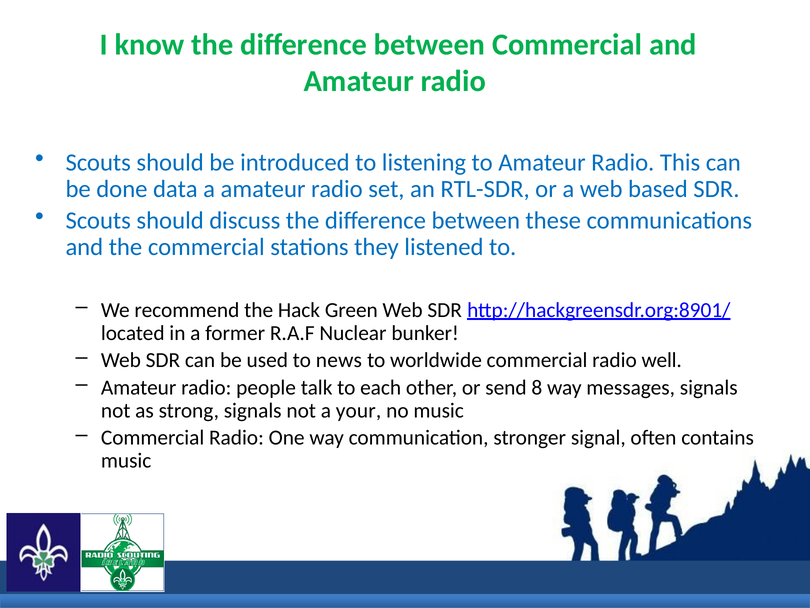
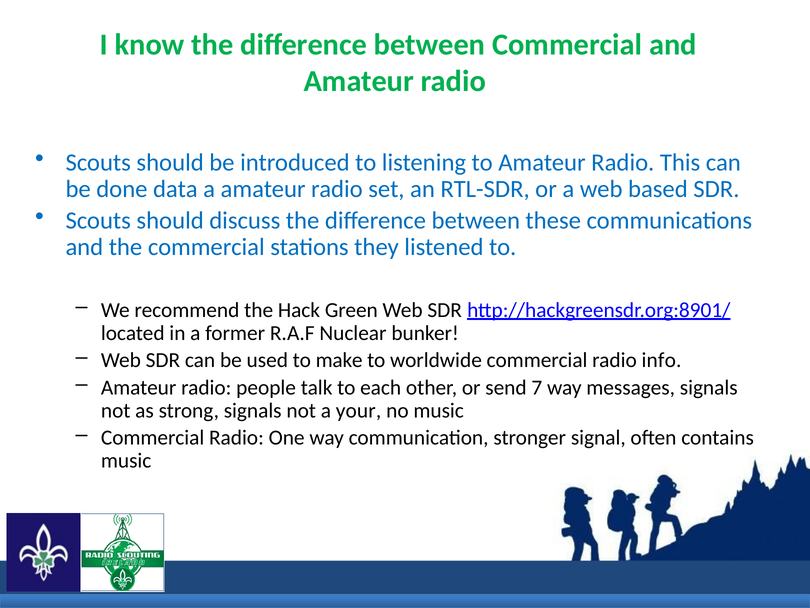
news: news -> make (339, 360)
well: well -> info (661, 360)
8: 8 -> 7 (537, 387)
